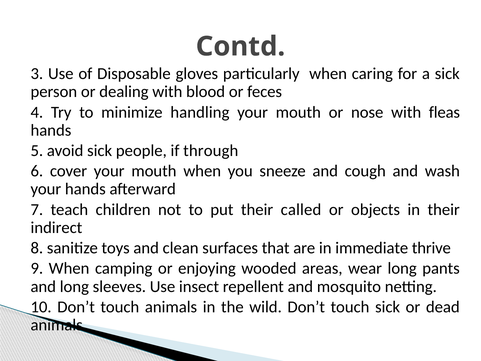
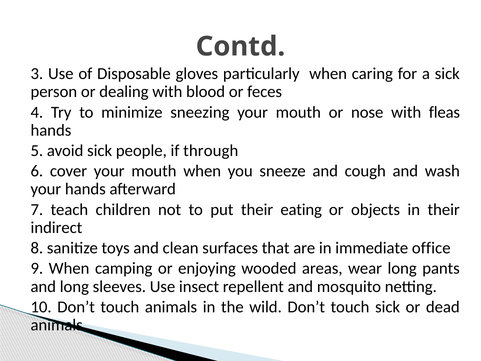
handling: handling -> sneezing (200, 112)
called: called -> eating (301, 209)
thrive: thrive -> office (431, 248)
